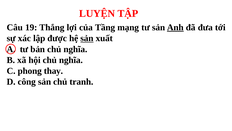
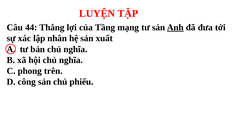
19: 19 -> 44 (31, 27)
được: được -> nhân (57, 38)
sản underline: present -> none (87, 38)
thay: thay -> trên (53, 71)
tranh: tranh -> phiếu (81, 81)
